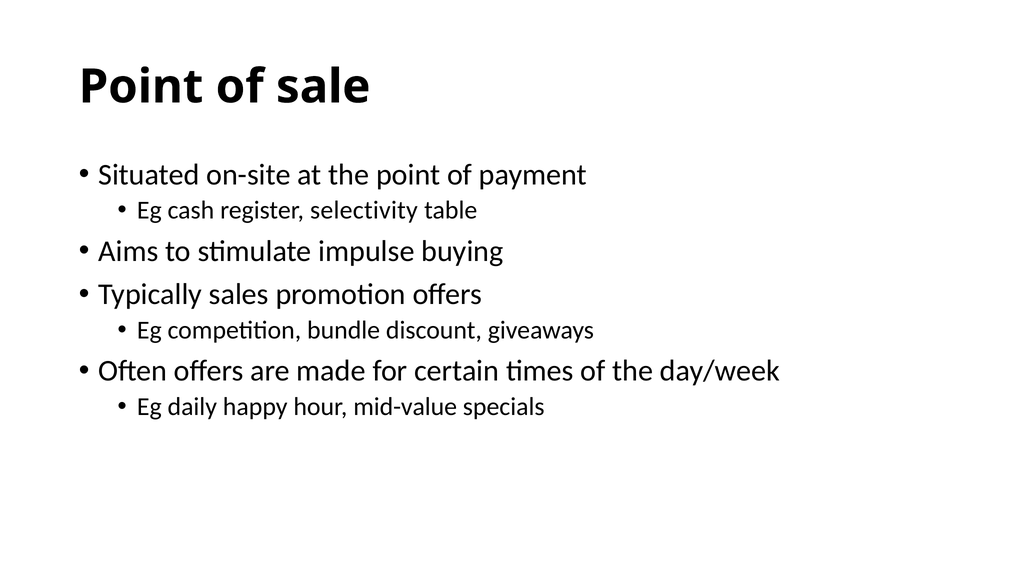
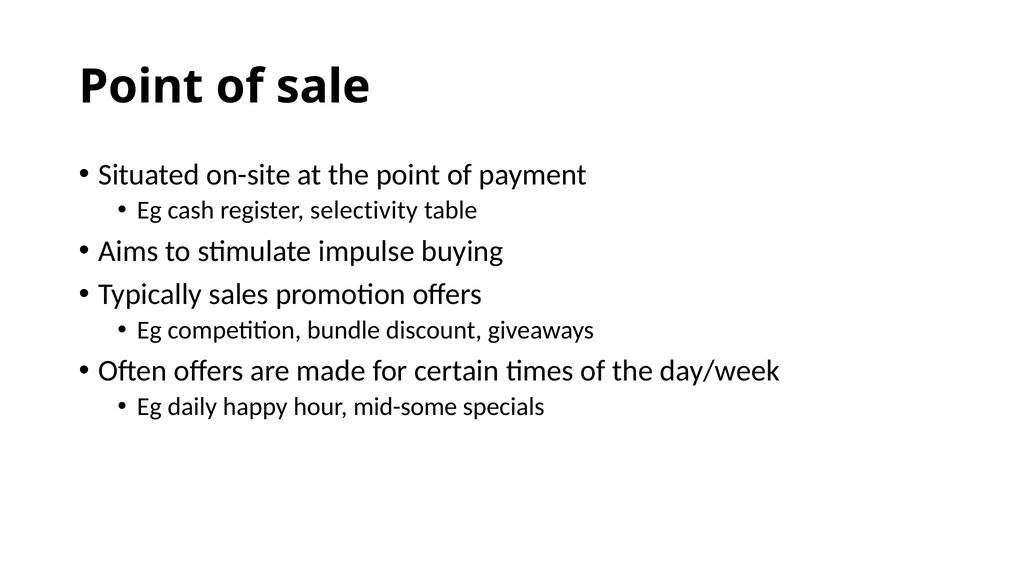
mid-value: mid-value -> mid-some (405, 407)
